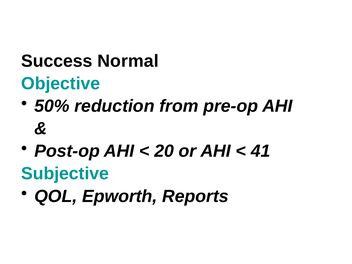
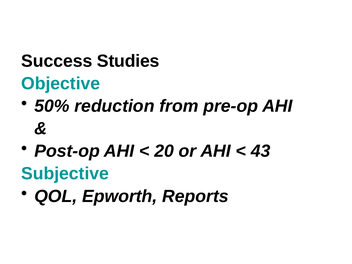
Normal: Normal -> Studies (128, 61)
41: 41 -> 43 (261, 151)
